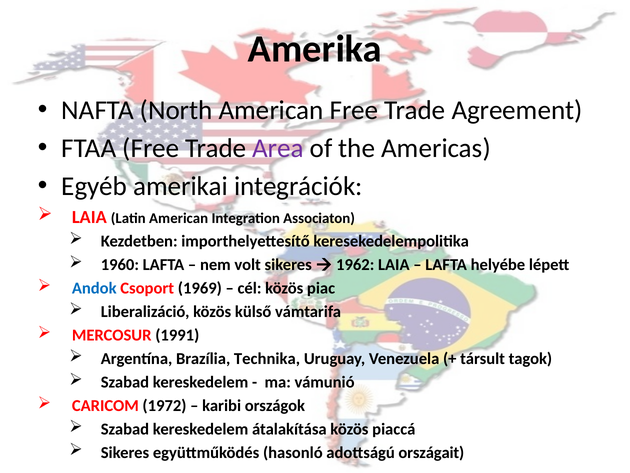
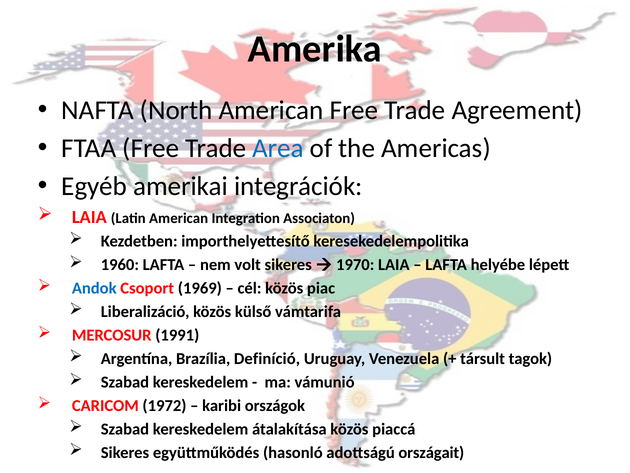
Area colour: purple -> blue (278, 148)
1962: 1962 -> 1970 (355, 265)
Technika: Technika -> Definíció (267, 358)
